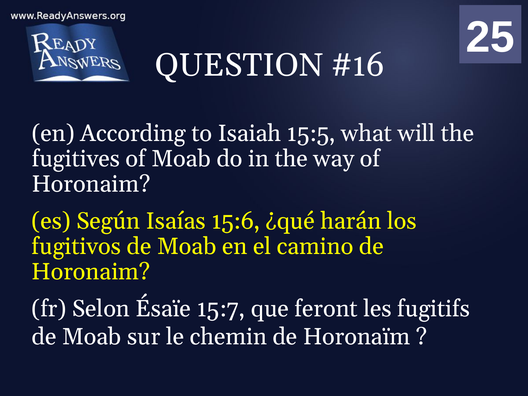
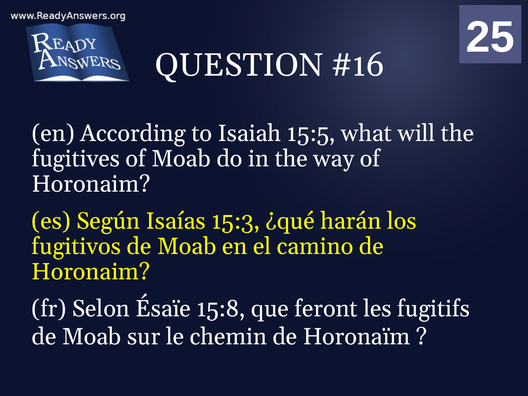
15:6: 15:6 -> 15:3 (236, 221)
15:7: 15:7 -> 15:8 (221, 309)
